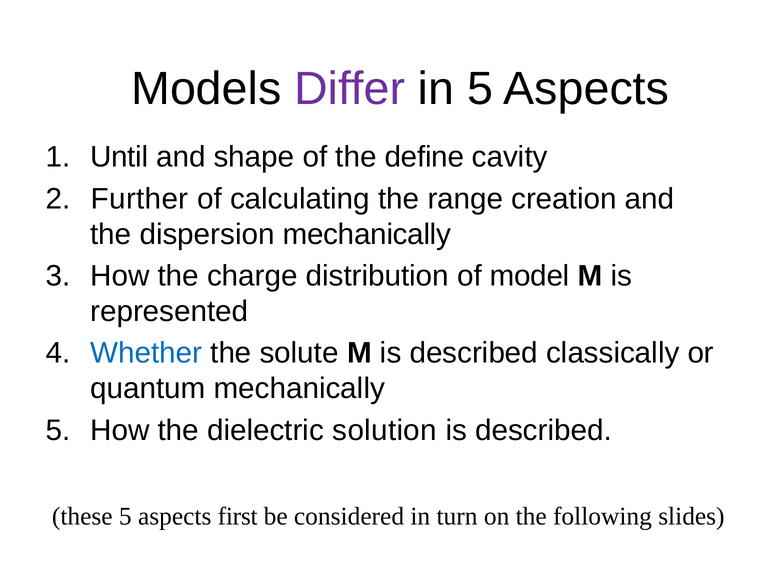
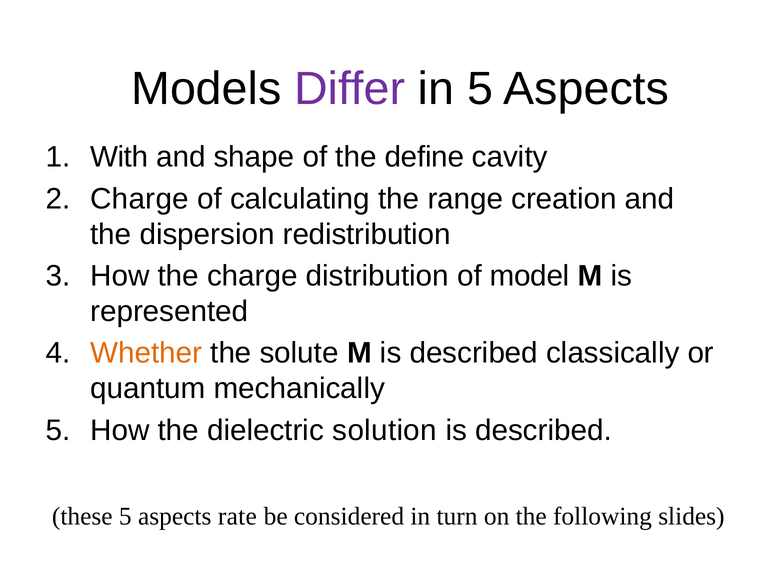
Until: Until -> With (119, 157)
Further: Further -> Charge (140, 199)
dispersion mechanically: mechanically -> redistribution (367, 234)
Whether colour: blue -> orange (146, 353)
first: first -> rate (237, 517)
